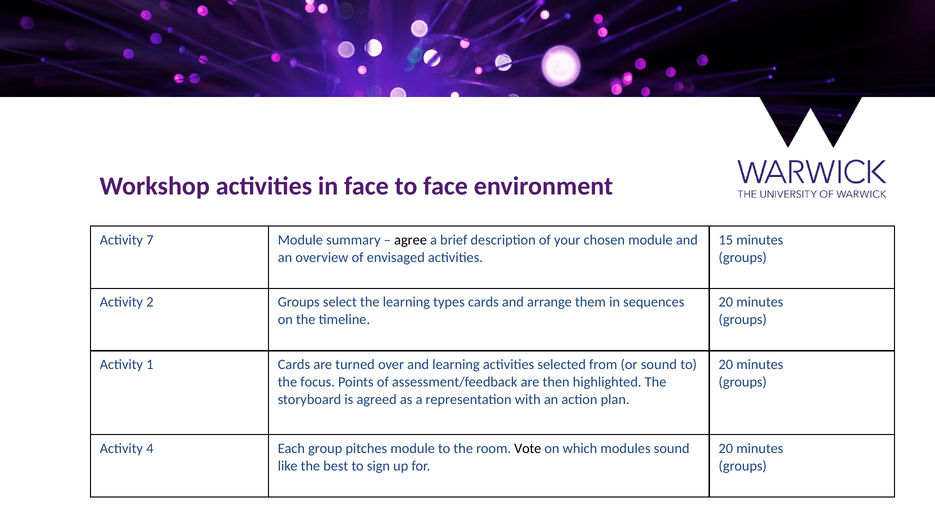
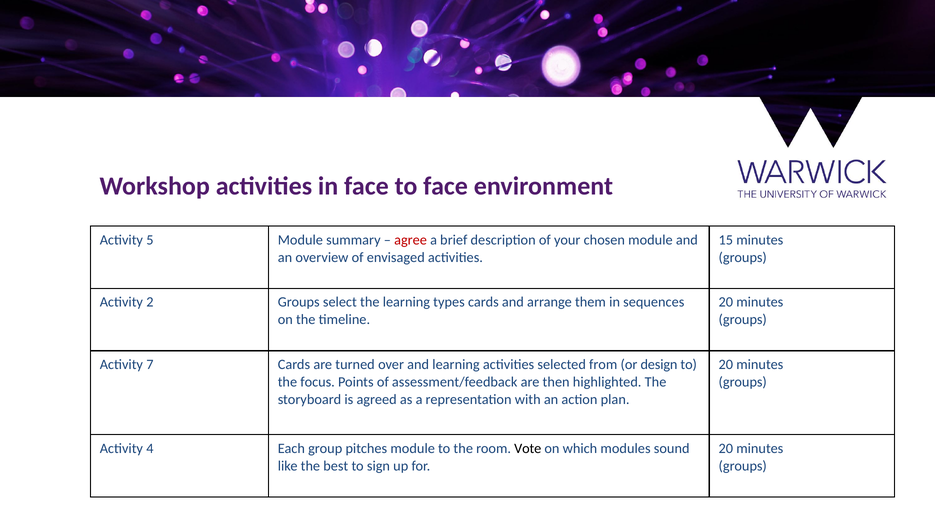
7: 7 -> 5 (150, 240)
agree colour: black -> red (411, 240)
1: 1 -> 7 (150, 364)
or sound: sound -> design (659, 364)
